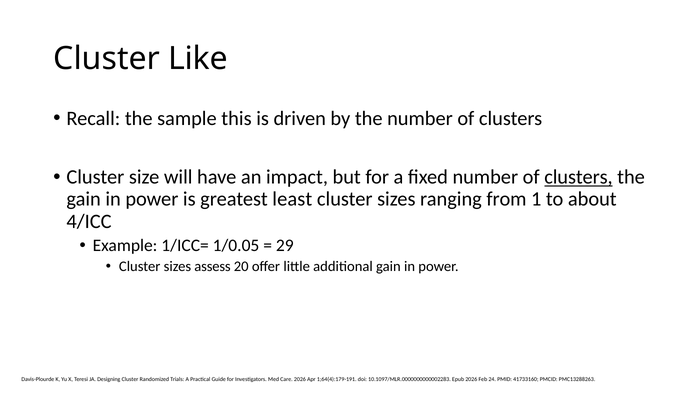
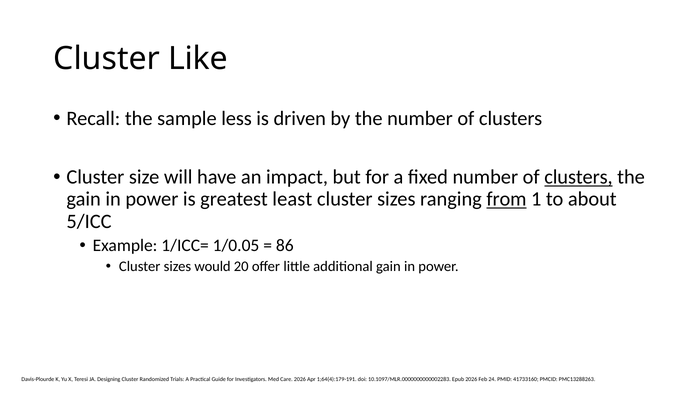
this: this -> less (237, 118)
from underline: none -> present (506, 199)
4/ICC: 4/ICC -> 5/ICC (89, 221)
29: 29 -> 86 (285, 245)
assess: assess -> would (213, 266)
